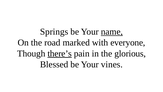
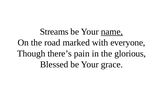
Springs: Springs -> Streams (54, 32)
there’s underline: present -> none (60, 53)
vines: vines -> grace (112, 64)
